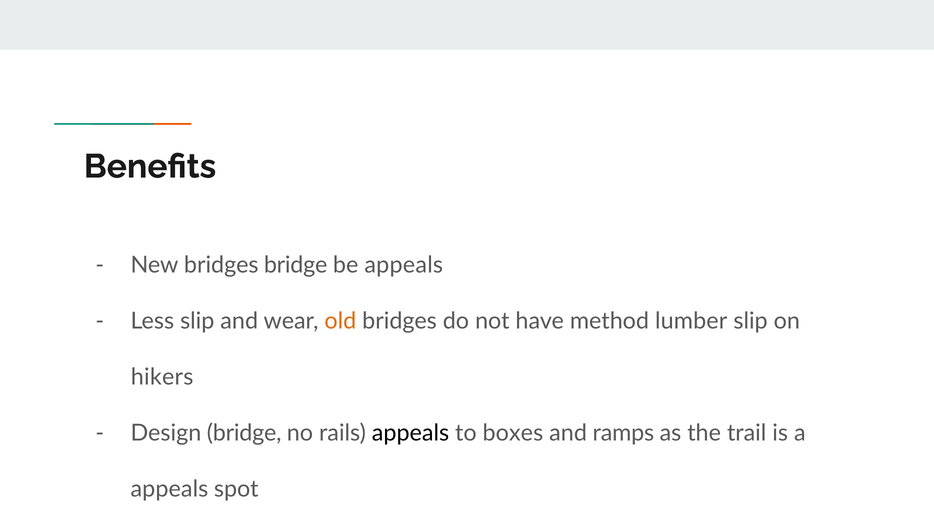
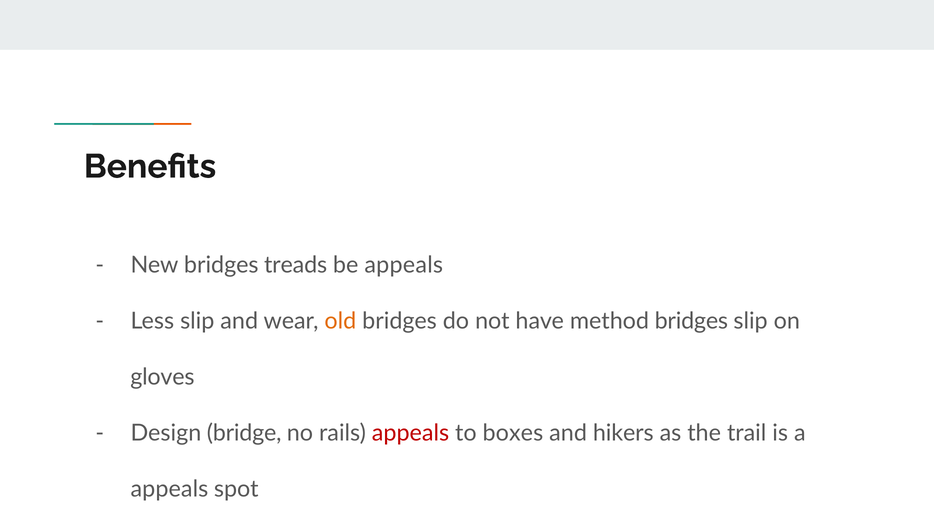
bridges bridge: bridge -> treads (296, 265)
method lumber: lumber -> bridges (691, 321)
hikers: hikers -> gloves (162, 377)
appeals colour: black -> red (411, 433)
ramps: ramps -> hikers (623, 433)
